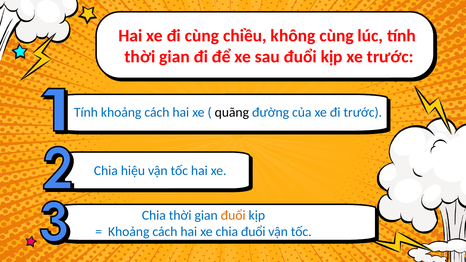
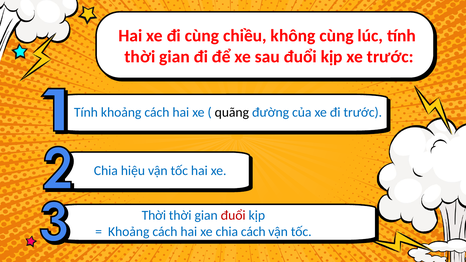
Chia: Chia -> Thời (154, 215)
đuổi colour: orange -> red (233, 215)
chia đuổi: đuổi -> cách (253, 232)
